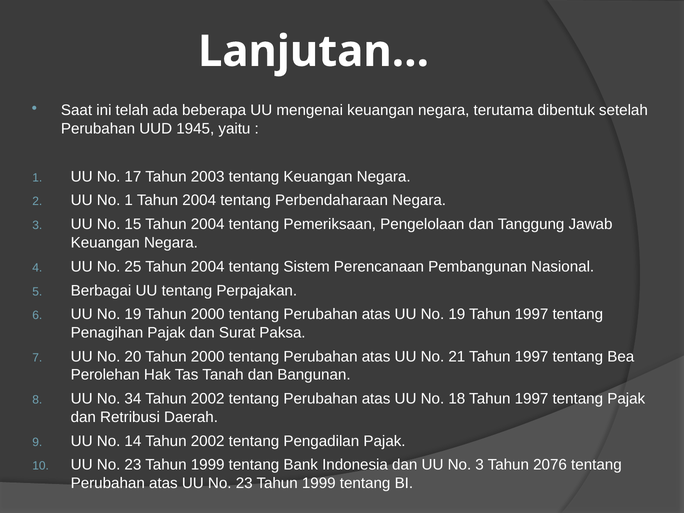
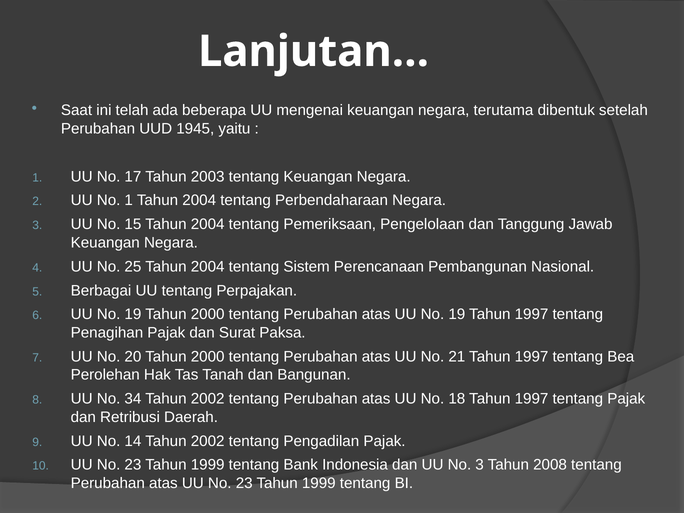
2076: 2076 -> 2008 (550, 465)
